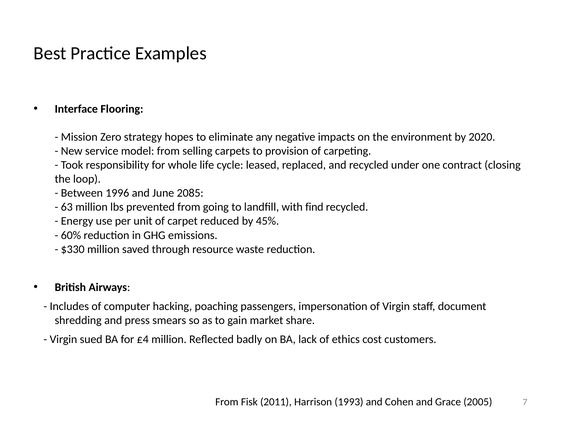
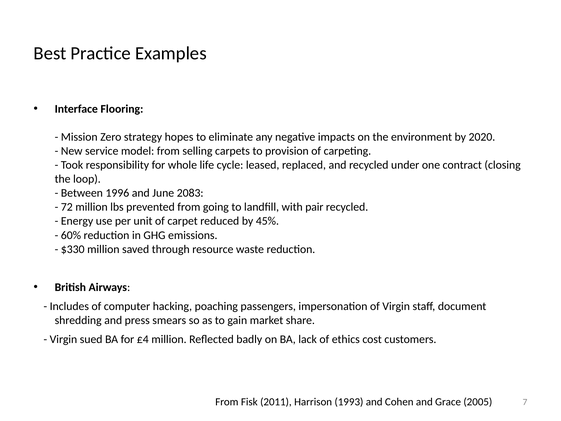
2085: 2085 -> 2083 (190, 193)
63: 63 -> 72 (67, 207)
find: find -> pair (314, 207)
